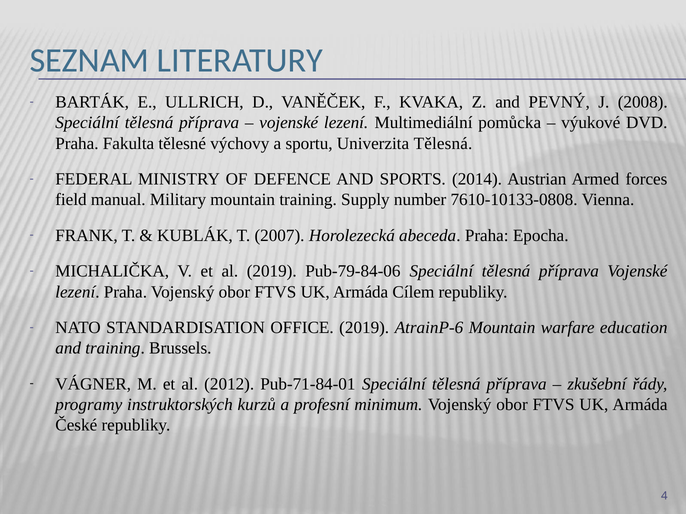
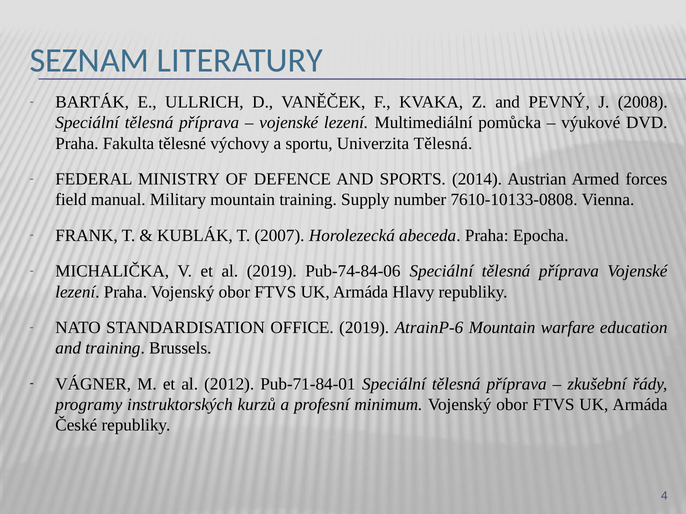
Pub-79-84-06: Pub-79-84-06 -> Pub-74-84-06 (353, 272)
Cílem: Cílem -> Hlavy (413, 292)
